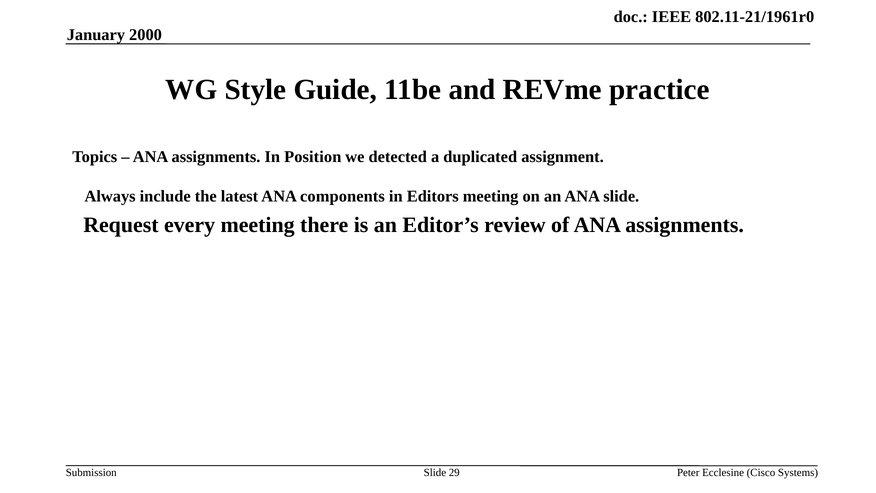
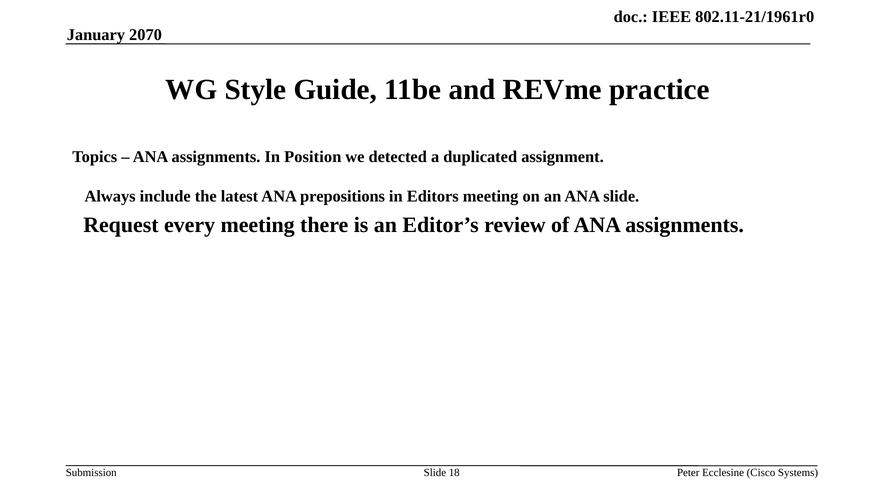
2000: 2000 -> 2070 (146, 35)
components: components -> prepositions (343, 196)
29: 29 -> 18 (454, 473)
